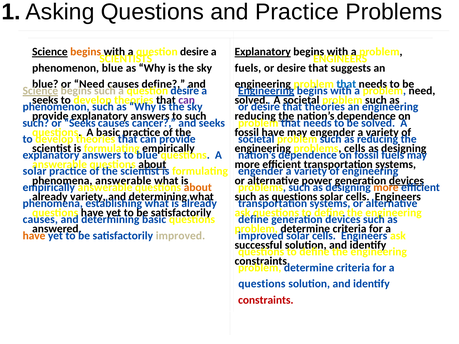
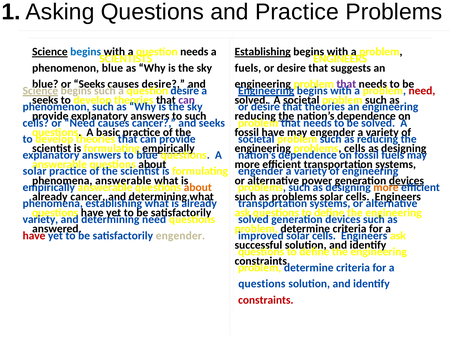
begins colour: orange -> blue (86, 52)
desire: desire -> needs (194, 52)
Explanatory: Explanatory -> Establishing (263, 52)
Need: Need -> Seeks (89, 84)
define: define -> desire (163, 84)
that colour: blue -> purple (346, 84)
need colour: black -> red (422, 91)
such: such -> cells (36, 123)
Seeks: Seeks -> Need (80, 123)
empirically underline: none -> present (168, 148)
about underline: present -> none (152, 165)
variety: variety -> cancer (88, 197)
questions: questions -> problems (294, 197)
causes: causes -> variety (40, 220)
basic: basic -> need (154, 220)
define: define -> solved (253, 220)
have colour: orange -> red (34, 236)
satisfactorily improved: improved -> engender (180, 236)
